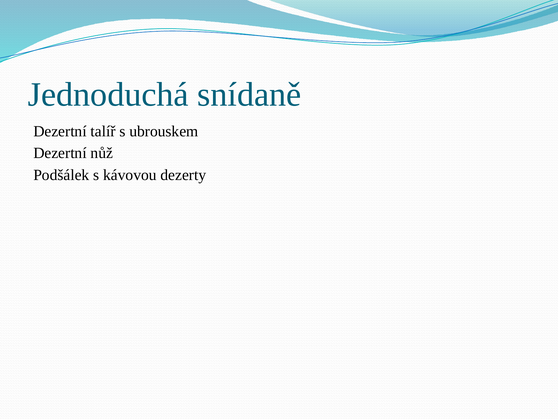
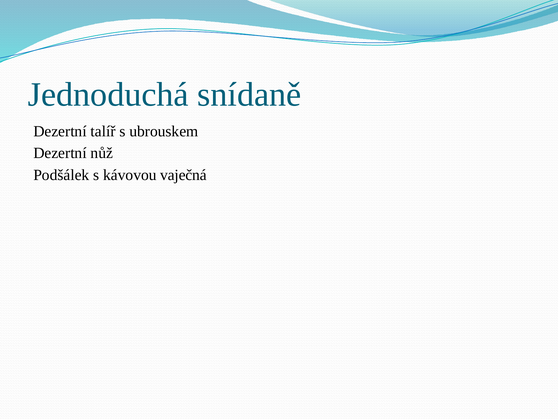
dezerty: dezerty -> vaječná (183, 175)
